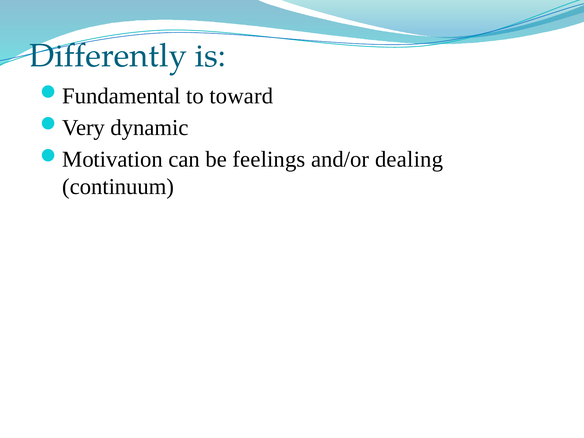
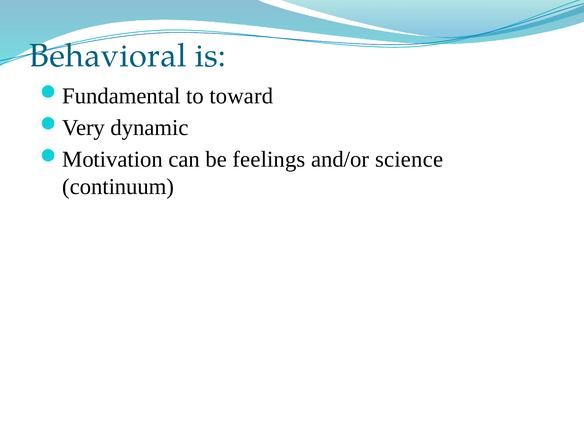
Differently: Differently -> Behavioral (108, 56)
dealing: dealing -> science (409, 159)
